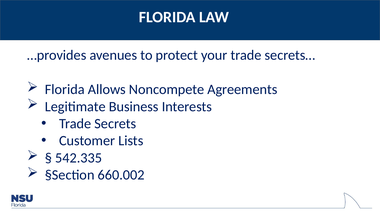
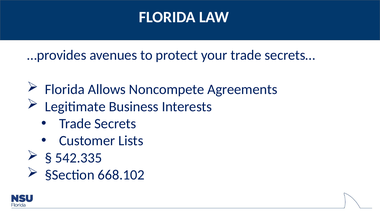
660.002: 660.002 -> 668.102 (121, 175)
